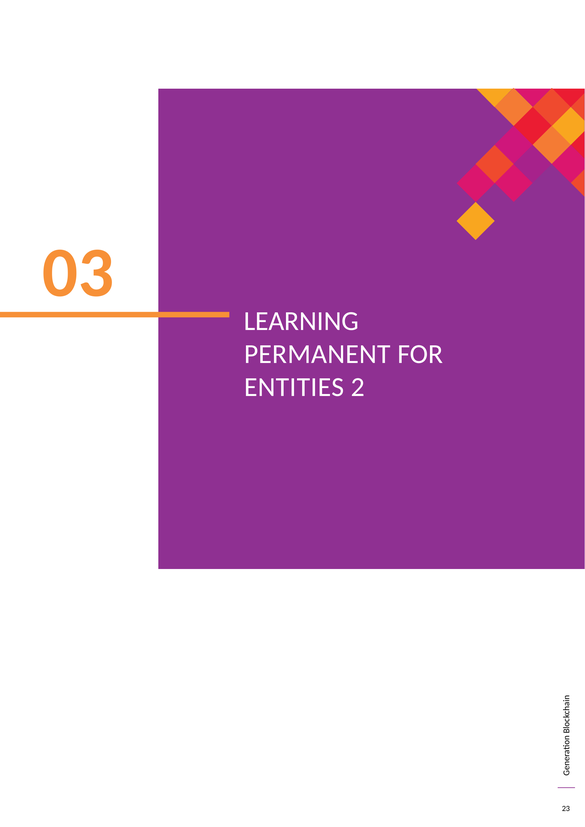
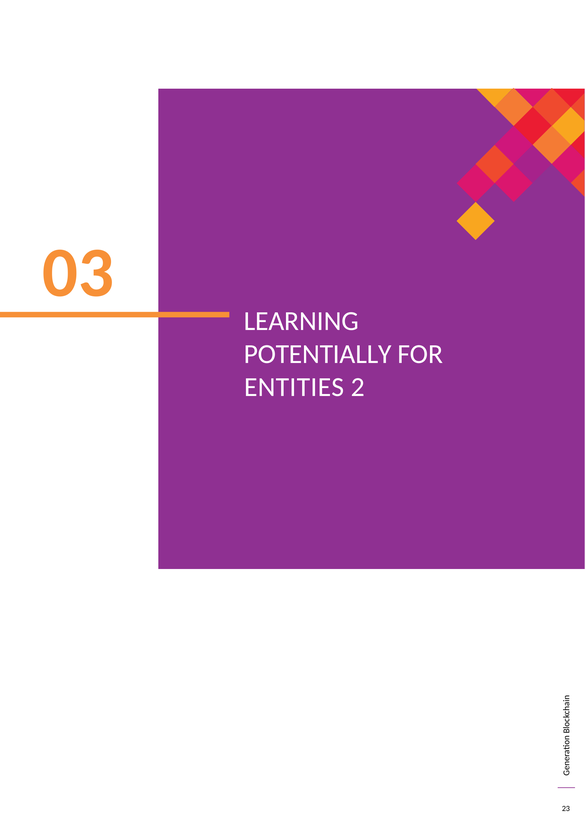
PERMANENT: PERMANENT -> POTENTIALLY (318, 354)
